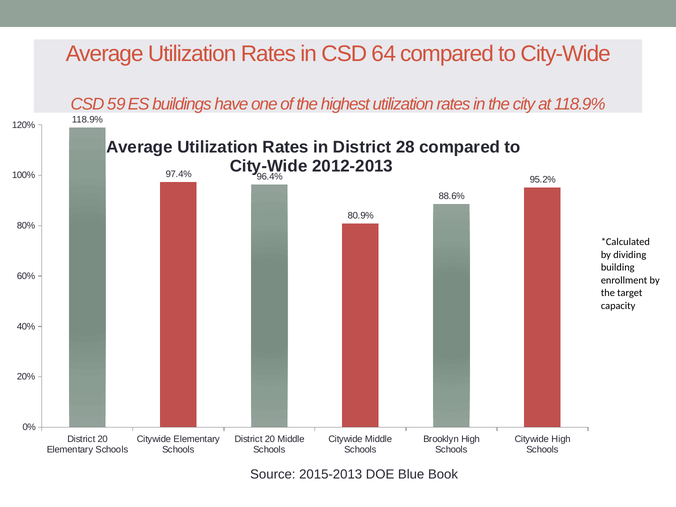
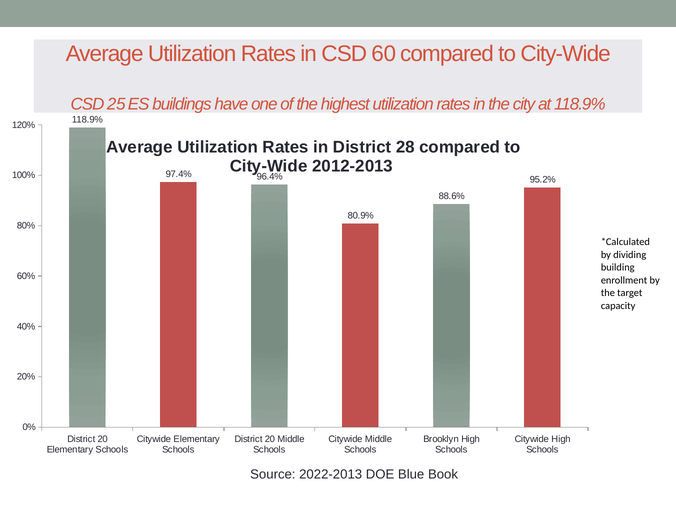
64: 64 -> 60 (384, 54)
59: 59 -> 25 (116, 104)
2015-2013: 2015-2013 -> 2022-2013 (331, 474)
